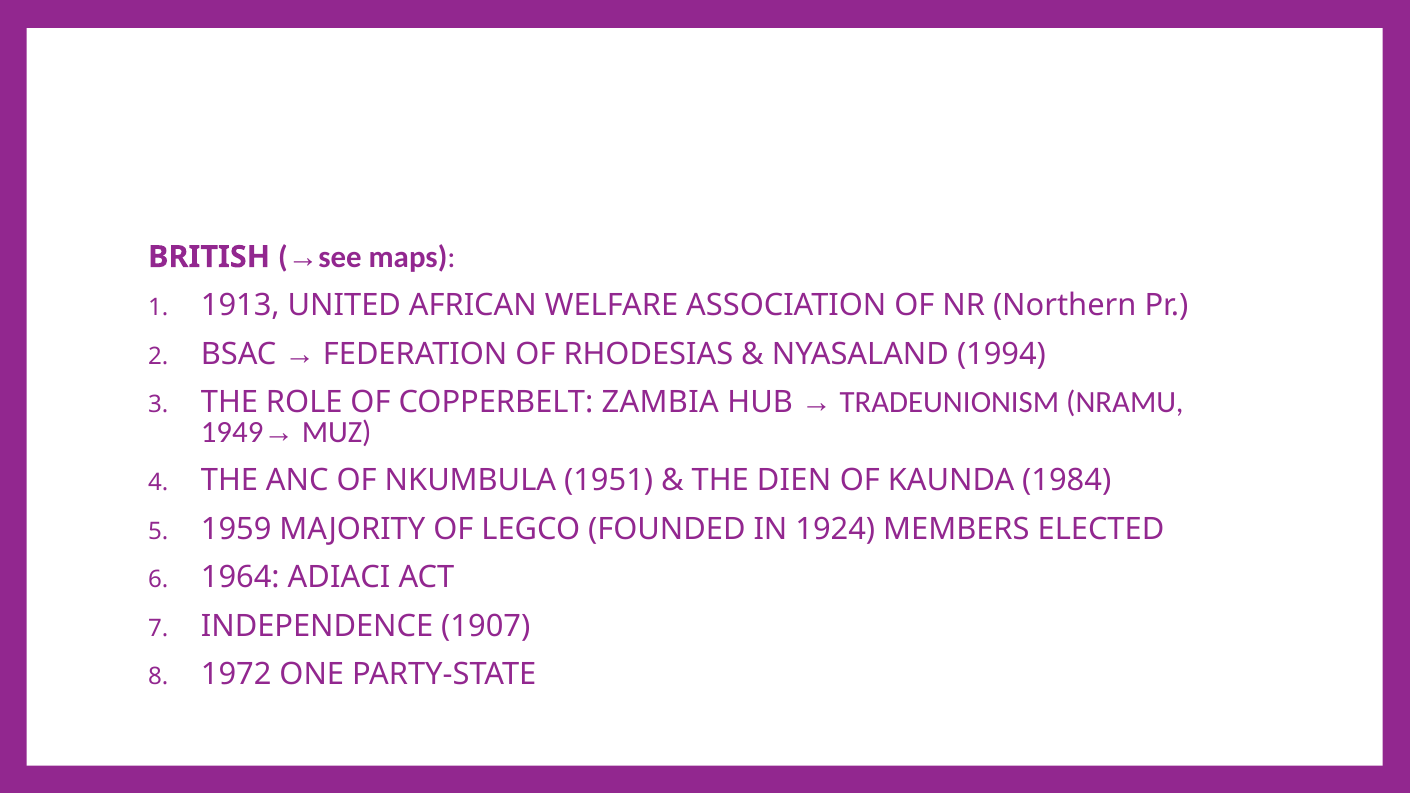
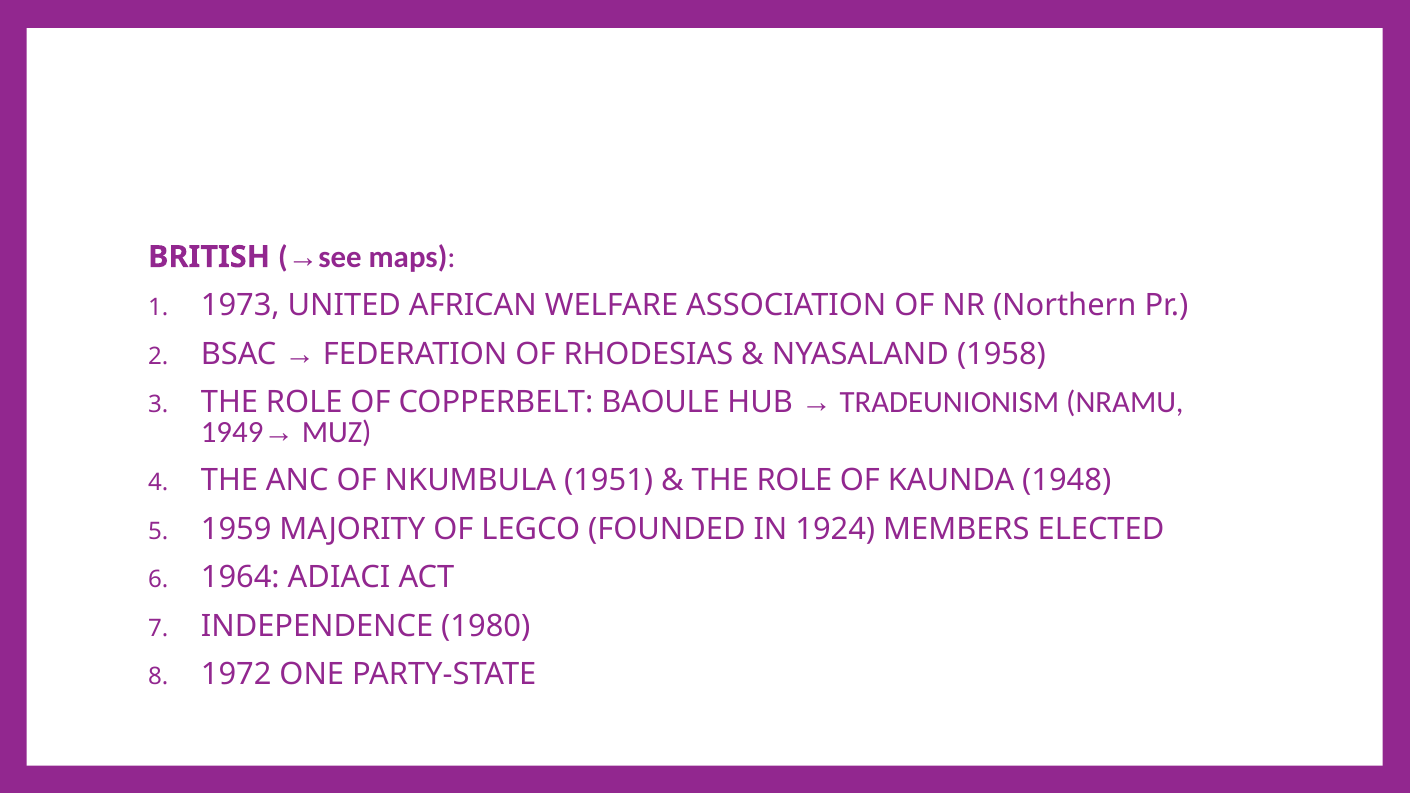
1913: 1913 -> 1973 (240, 305)
1994: 1994 -> 1958 (1001, 354)
ZAMBIA: ZAMBIA -> BAOULE (660, 402)
DIEN: DIEN -> ROLE (794, 481)
1984: 1984 -> 1948 (1067, 481)
1907: 1907 -> 1980 (486, 626)
